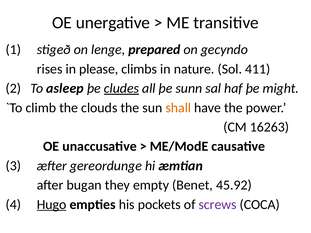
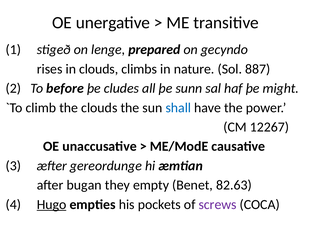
in please: please -> clouds (99, 69)
411: 411 -> 887 (258, 69)
asleep: asleep -> before (65, 88)
cludes underline: present -> none (121, 88)
shall colour: orange -> blue (178, 108)
16263: 16263 -> 12267 (269, 127)
45.92: 45.92 -> 82.63 (234, 185)
